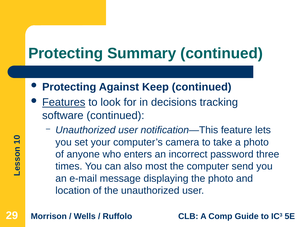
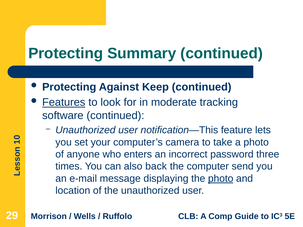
decisions: decisions -> moderate (174, 102)
most: most -> back (156, 167)
photo underline: none -> present (221, 179)
